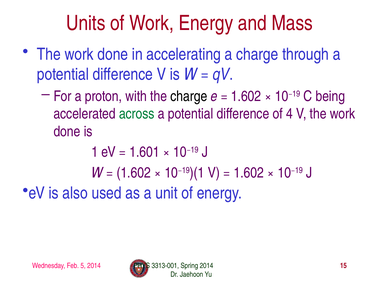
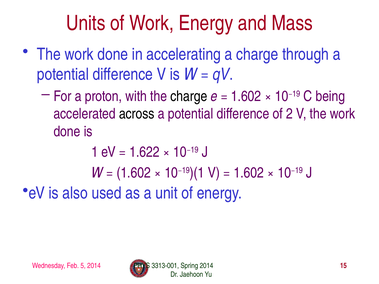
across colour: green -> black (137, 114)
4: 4 -> 2 (289, 114)
1.601: 1.601 -> 1.622 (144, 152)
